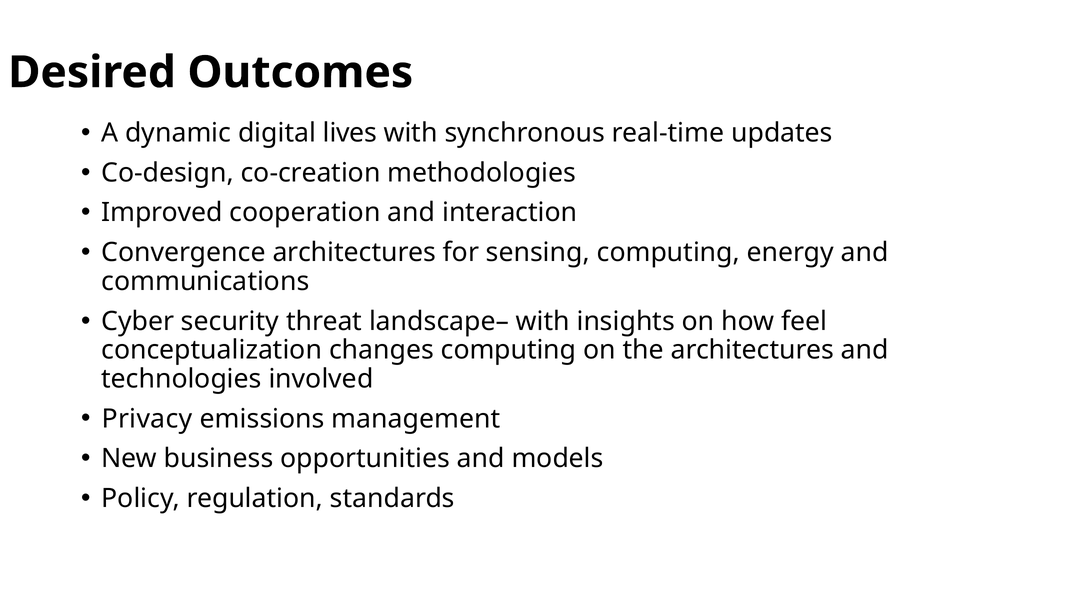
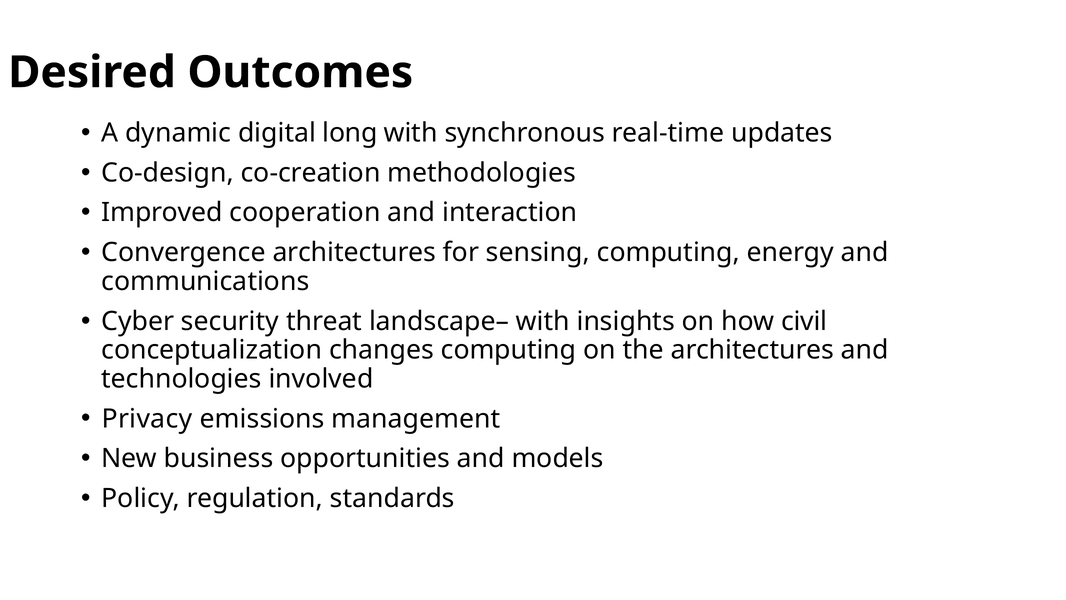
lives: lives -> long (350, 133)
feel: feel -> civil (804, 321)
